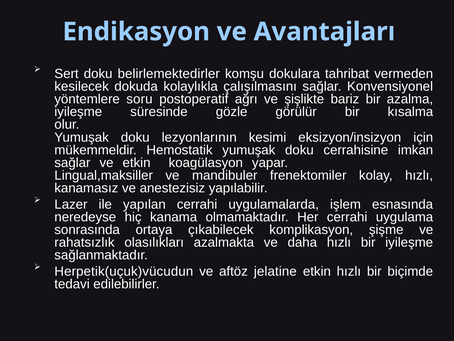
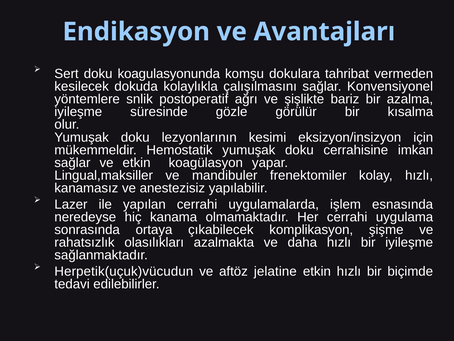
belirlemektedirler: belirlemektedirler -> koagulasyonunda (169, 74)
soru: soru -> snlik (140, 99)
